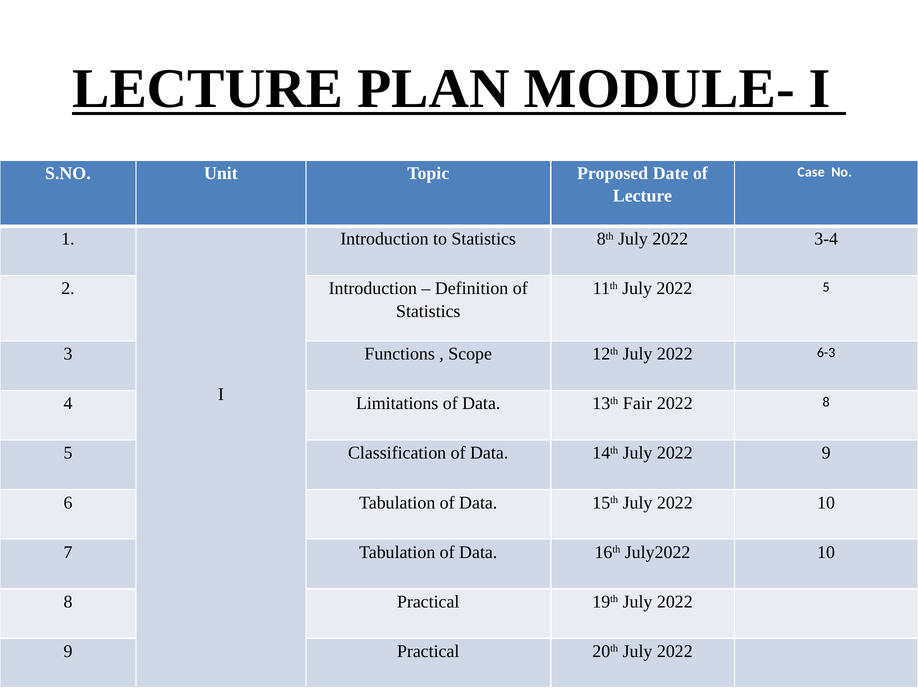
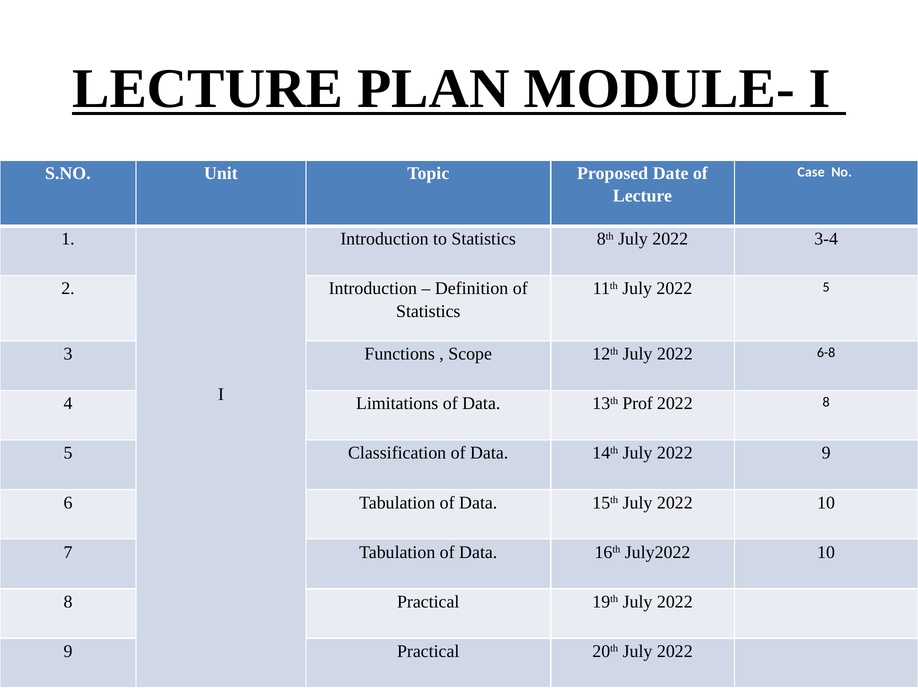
6-3: 6-3 -> 6-8 (826, 353)
Fair: Fair -> Prof (638, 404)
